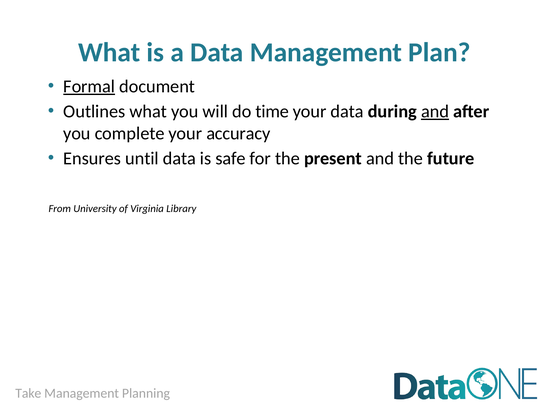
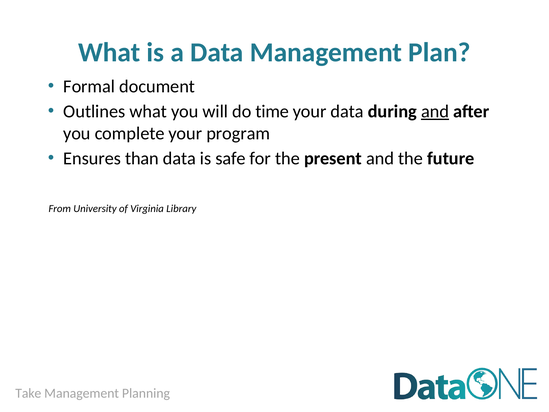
Formal underline: present -> none (89, 86)
accuracy: accuracy -> program (238, 133)
until: until -> than (142, 158)
